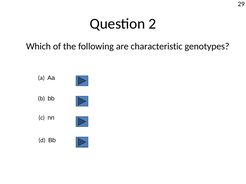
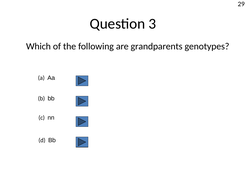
2: 2 -> 3 (152, 24)
characteristic: characteristic -> grandparents (157, 47)
